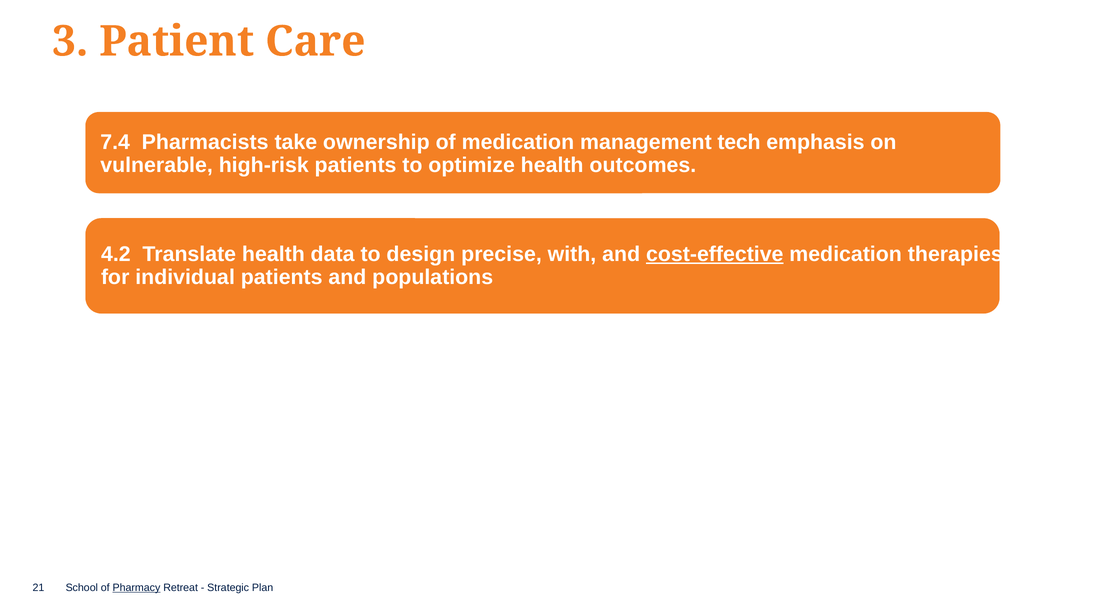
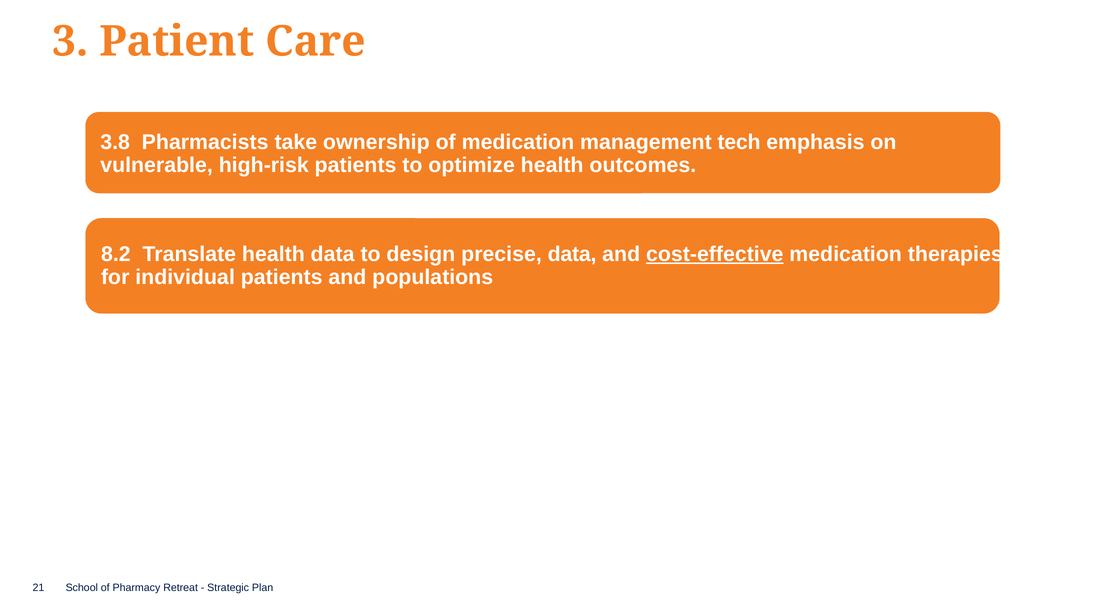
7.4: 7.4 -> 3.8 (115, 142)
4.2: 4.2 -> 8.2 (116, 254)
precise with: with -> data (572, 254)
Pharmacy underline: present -> none (136, 588)
